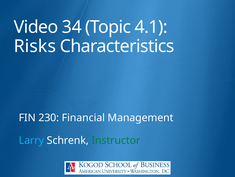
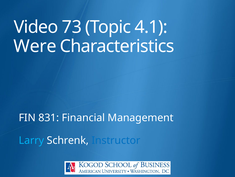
34: 34 -> 73 (72, 27)
Risks: Risks -> Were (35, 46)
230: 230 -> 831 (49, 117)
Instructor colour: green -> blue (116, 140)
